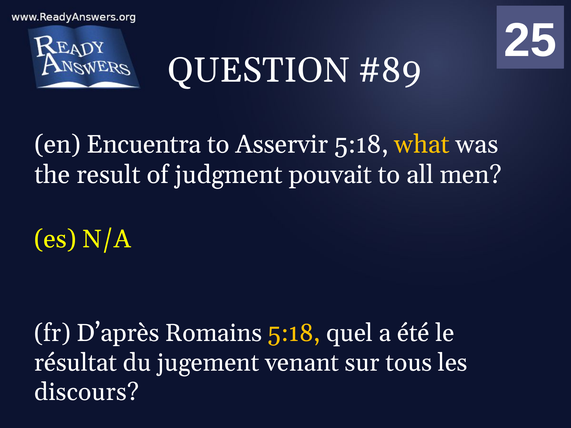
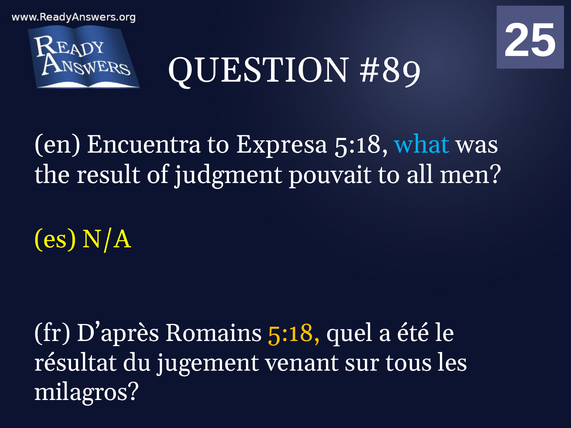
Asservir: Asservir -> Expresa (282, 144)
what colour: yellow -> light blue (422, 144)
discours: discours -> milagros (87, 392)
